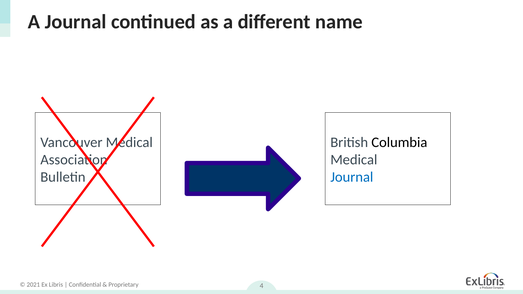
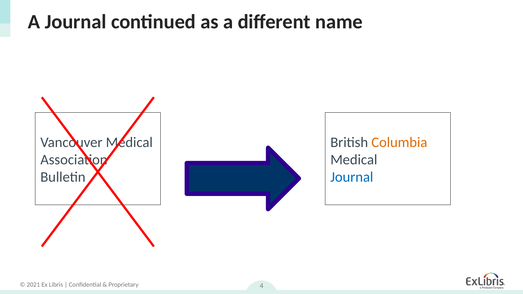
Columbia colour: black -> orange (399, 142)
